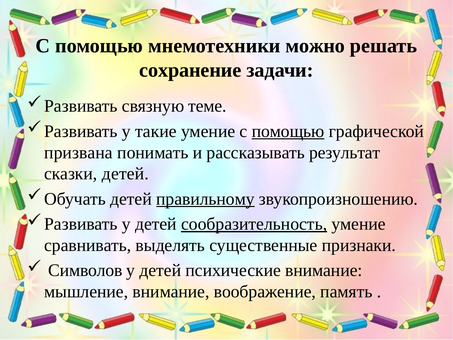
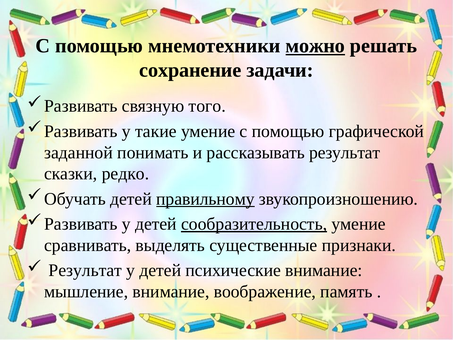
можно underline: none -> present (315, 46)
теме: теме -> того (207, 106)
помощью underline: present -> none (288, 131)
призвана: призвана -> заданной (79, 152)
сказки детей: детей -> редко (125, 174)
Символов: Символов -> Результат (85, 270)
